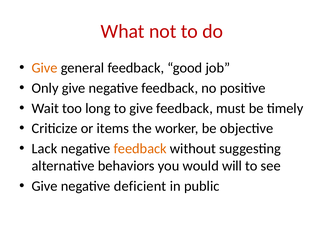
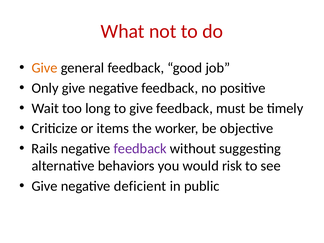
Lack: Lack -> Rails (45, 149)
feedback colour: orange -> purple (140, 149)
will: will -> risk (232, 166)
